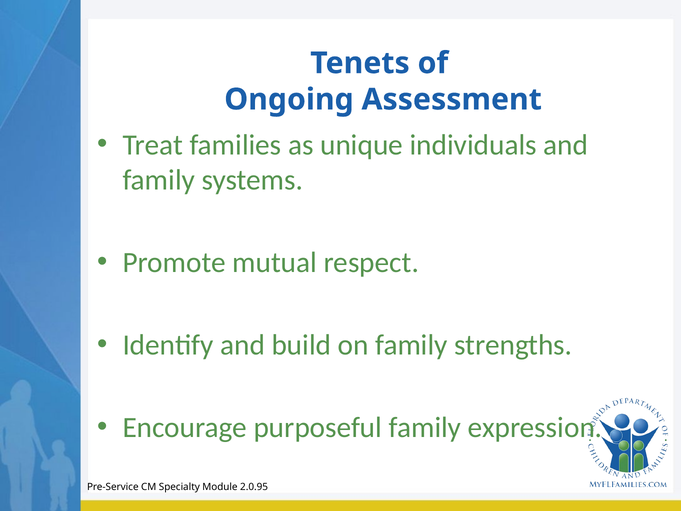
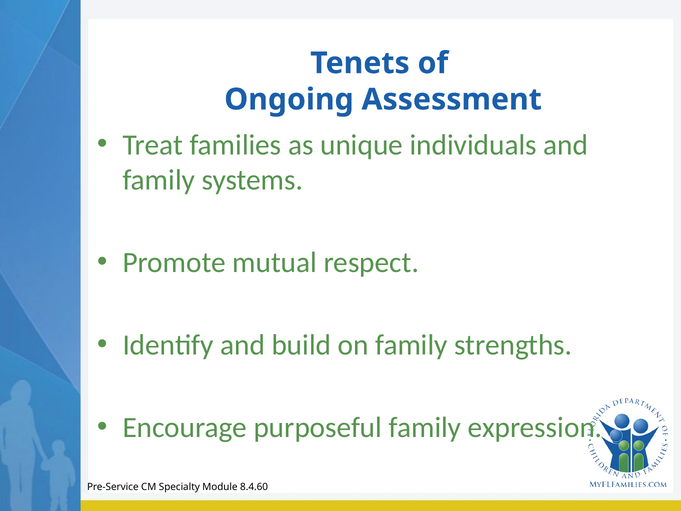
2.0.95: 2.0.95 -> 8.4.60 (254, 487)
